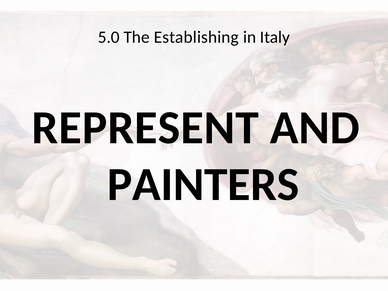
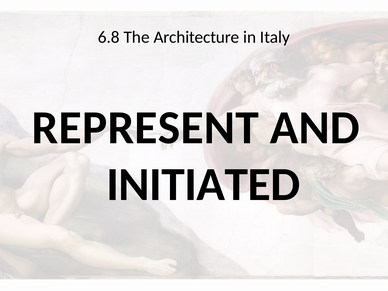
5.0: 5.0 -> 6.8 (109, 37)
Establishing: Establishing -> Architecture (196, 37)
PAINTERS: PAINTERS -> INITIATED (203, 185)
